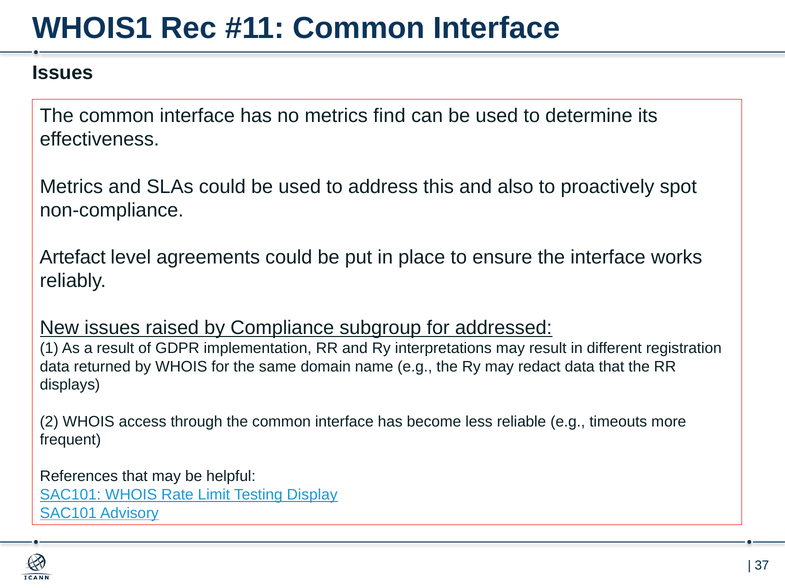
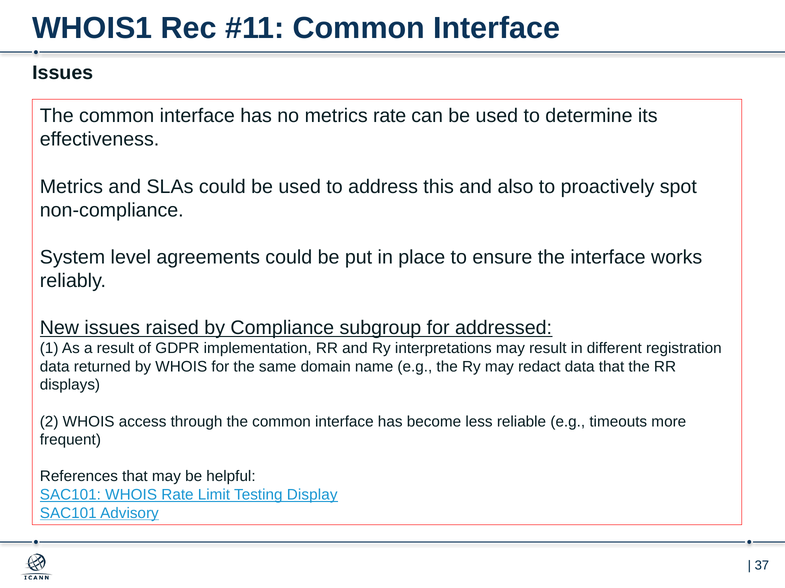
metrics find: find -> rate (390, 116)
Artefact: Artefact -> System (73, 257)
